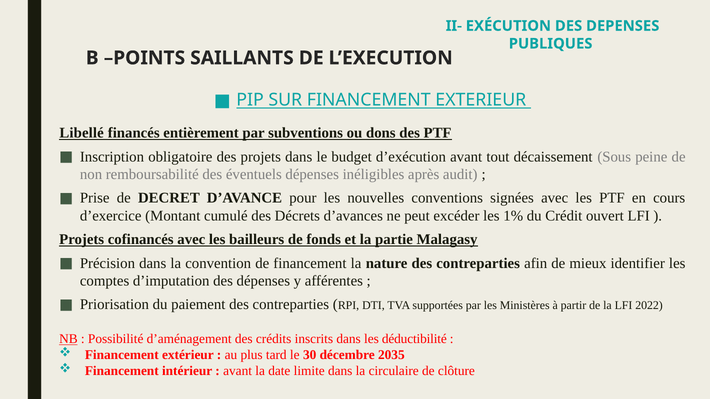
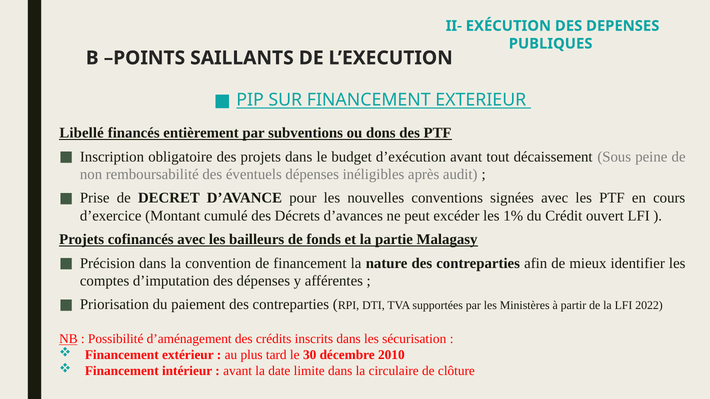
déductibilité: déductibilité -> sécurisation (414, 339)
2035: 2035 -> 2010 (391, 355)
